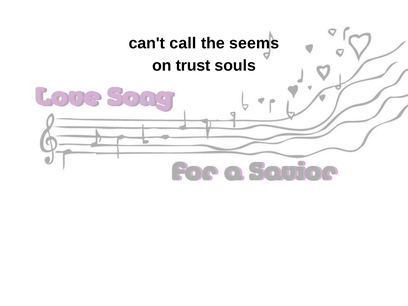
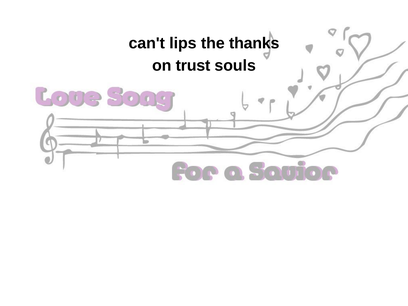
call: call -> lips (183, 43)
seems: seems -> thanks (254, 43)
